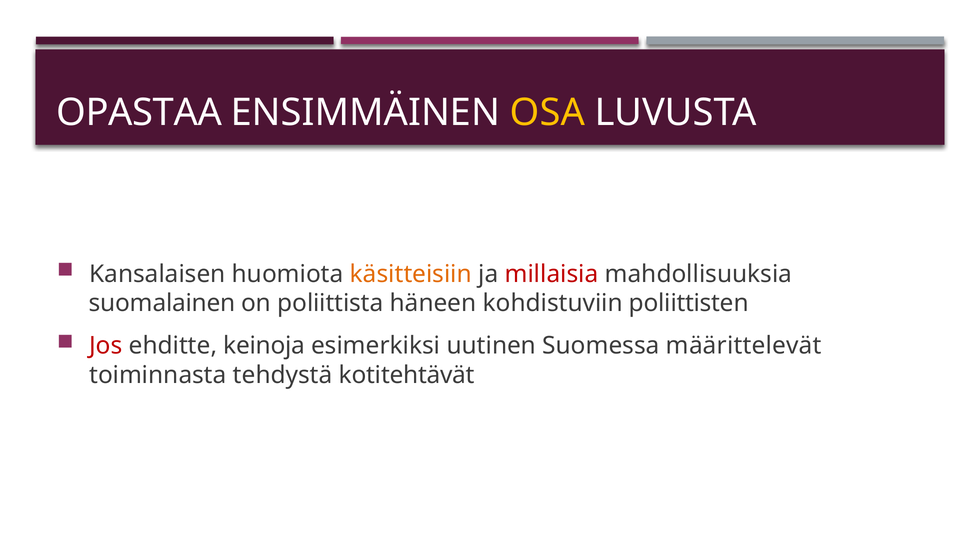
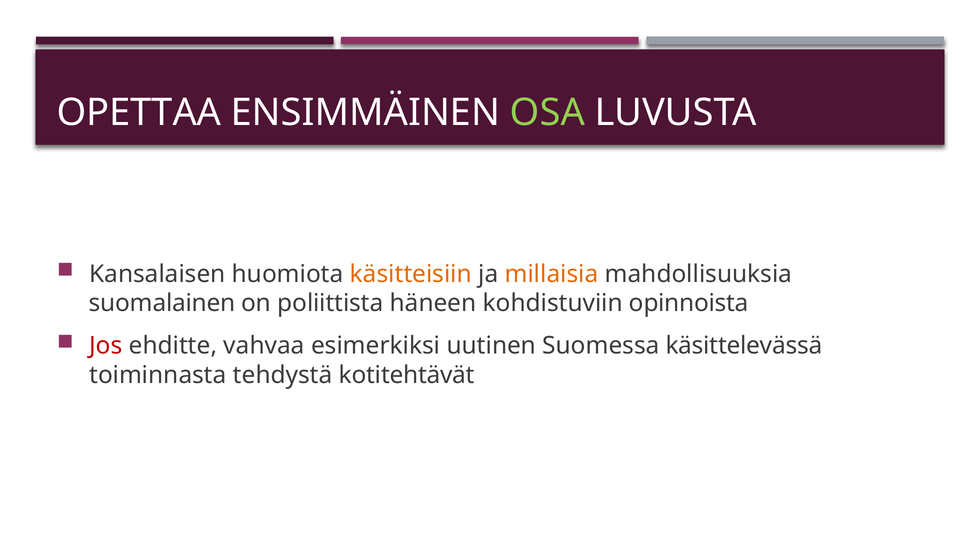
OPASTAA: OPASTAA -> OPETTAA (139, 113)
OSA colour: yellow -> light green (547, 113)
millaisia colour: red -> orange (552, 274)
poliittisten: poliittisten -> opinnoista (689, 304)
keinoja: keinoja -> vahvaa (264, 346)
määrittelevät: määrittelevät -> käsittelevässä (744, 346)
